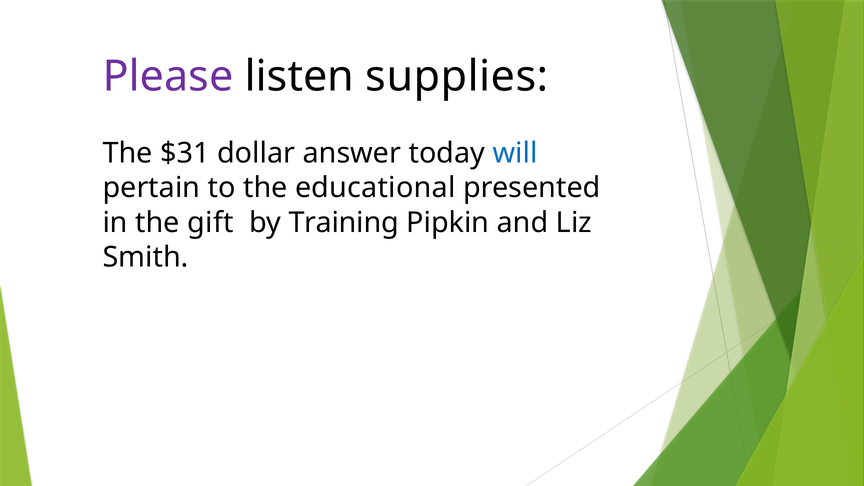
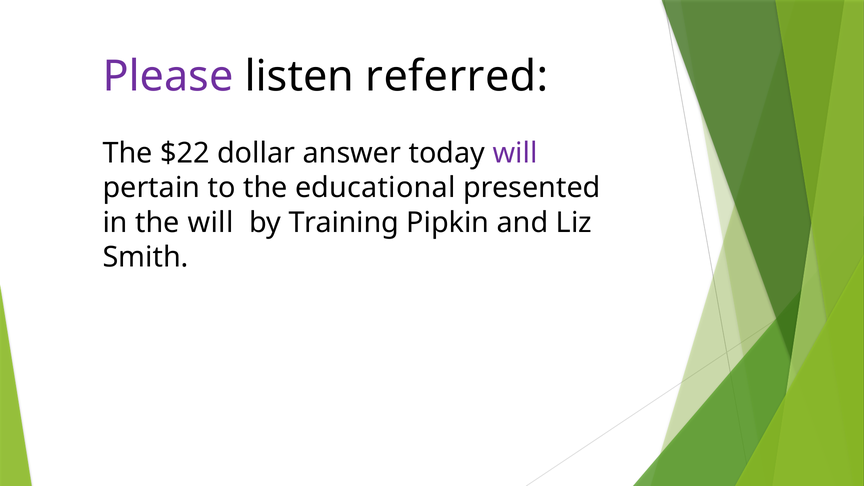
supplies: supplies -> referred (457, 77)
$31: $31 -> $22 (185, 153)
will colour: blue -> purple (515, 153)
the gift: gift -> will (211, 223)
